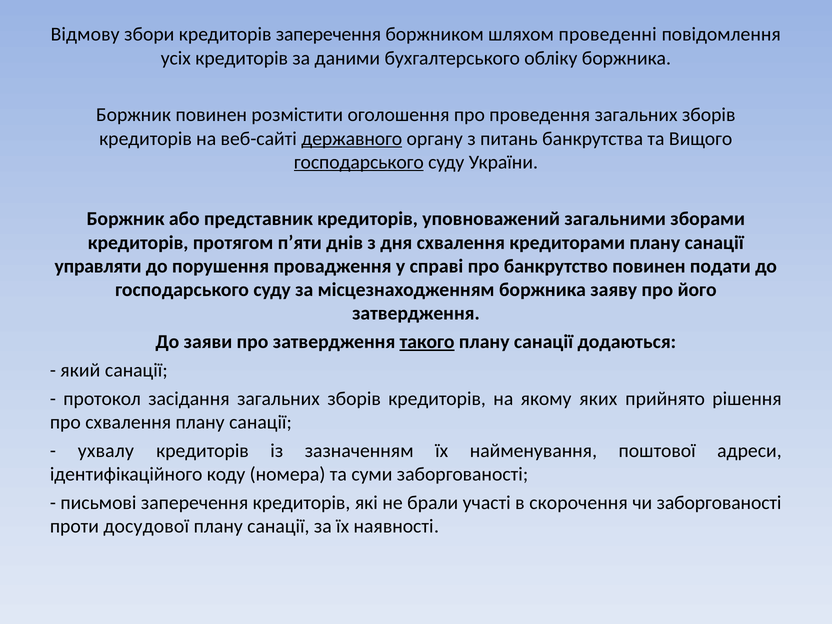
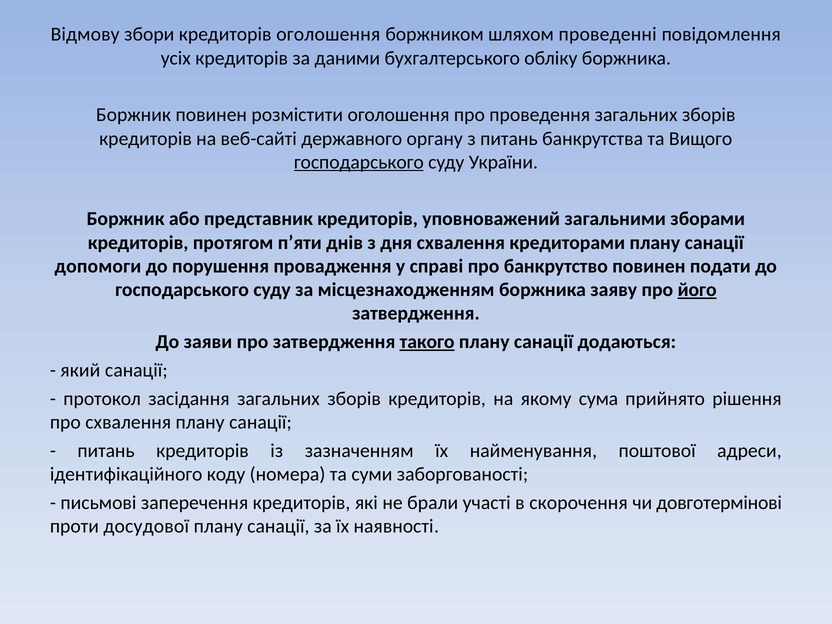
кредиторів заперечення: заперечення -> оголошення (328, 34)
державного underline: present -> none (352, 139)
управляти: управляти -> допомоги (98, 266)
його underline: none -> present (697, 290)
яких: яких -> сума (599, 399)
ухвалу: ухвалу -> питань (106, 451)
чи заборгованості: заборгованості -> довготермінові (719, 503)
